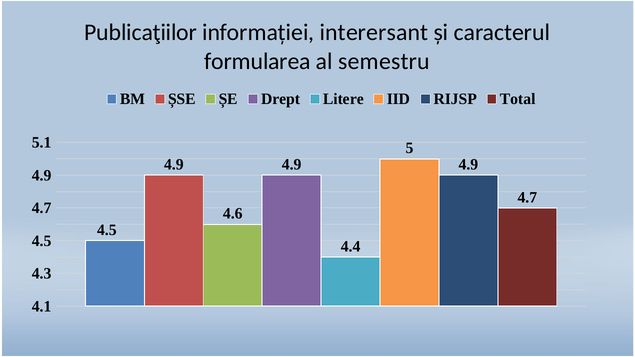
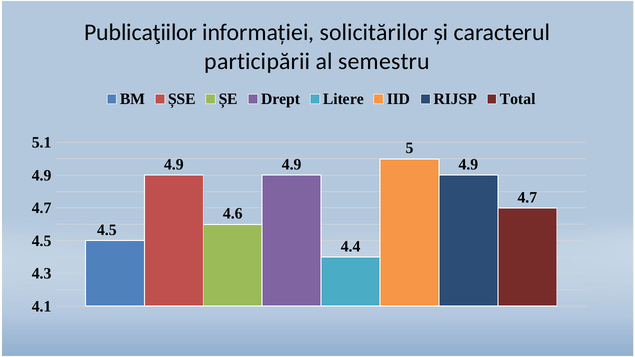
interersant: interersant -> solicitărilor (374, 33)
formularea: formularea -> participării (257, 61)
